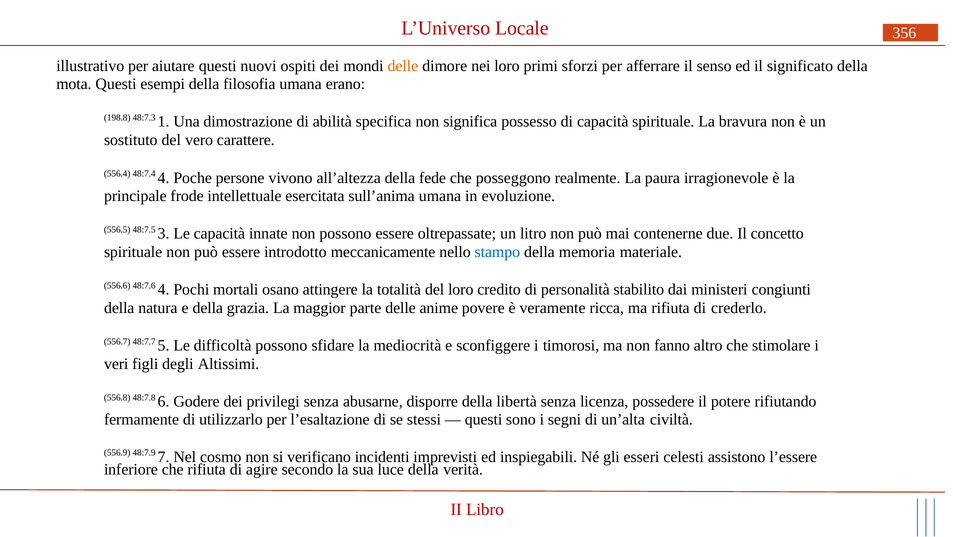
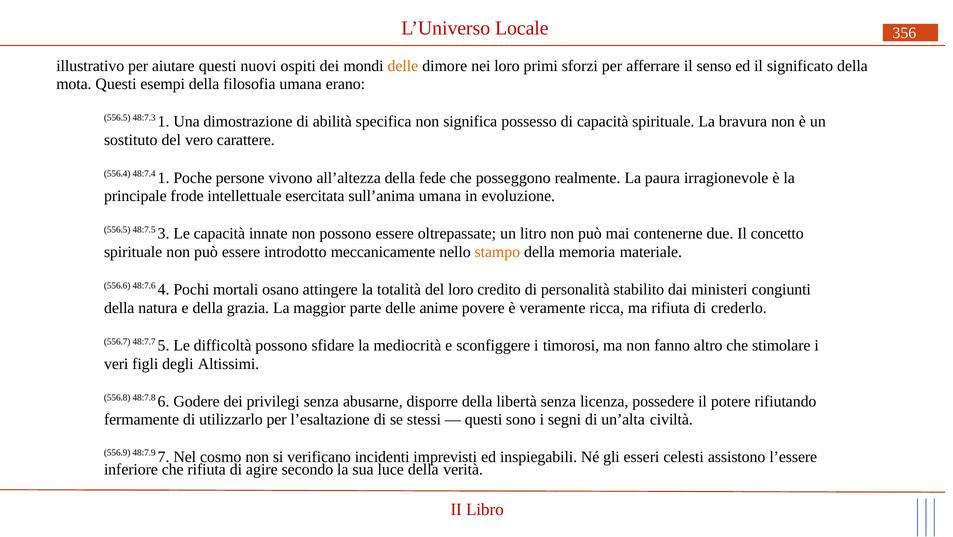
198.8: 198.8 -> 556.5 (117, 118)
48:7.4 4: 4 -> 1 (164, 178)
stampo colour: blue -> orange (497, 252)
